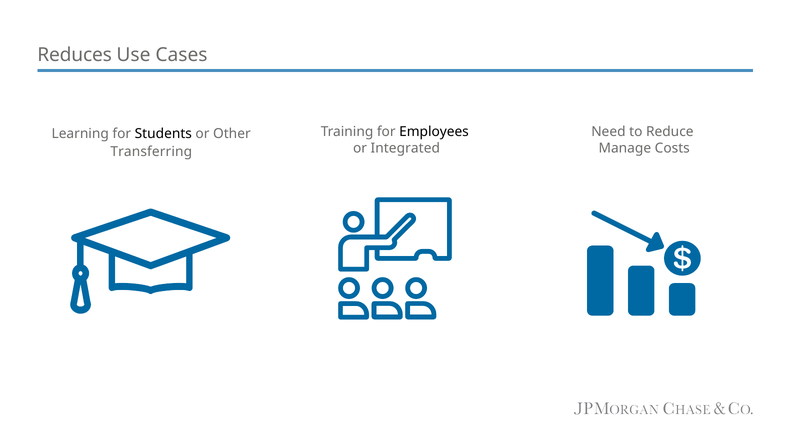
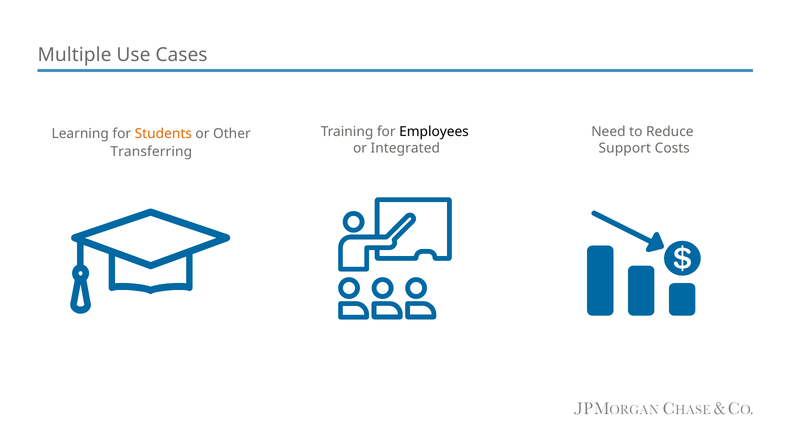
Reduces: Reduces -> Multiple (74, 55)
Students colour: black -> orange (163, 133)
Manage: Manage -> Support (625, 148)
